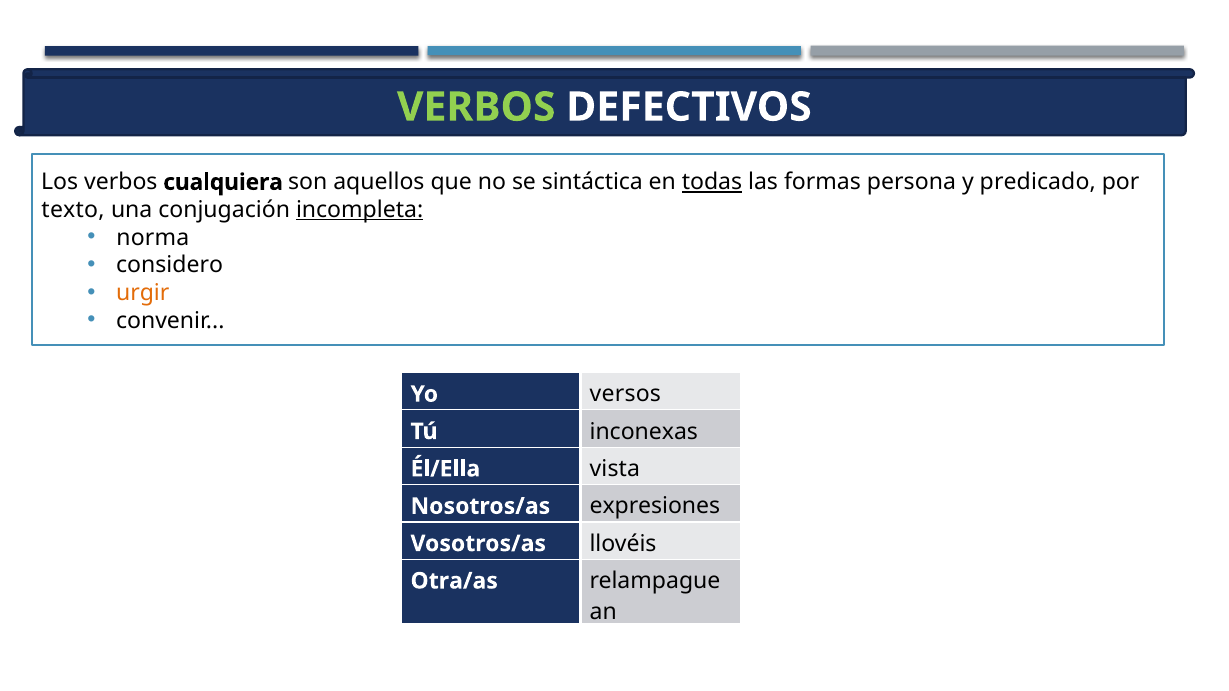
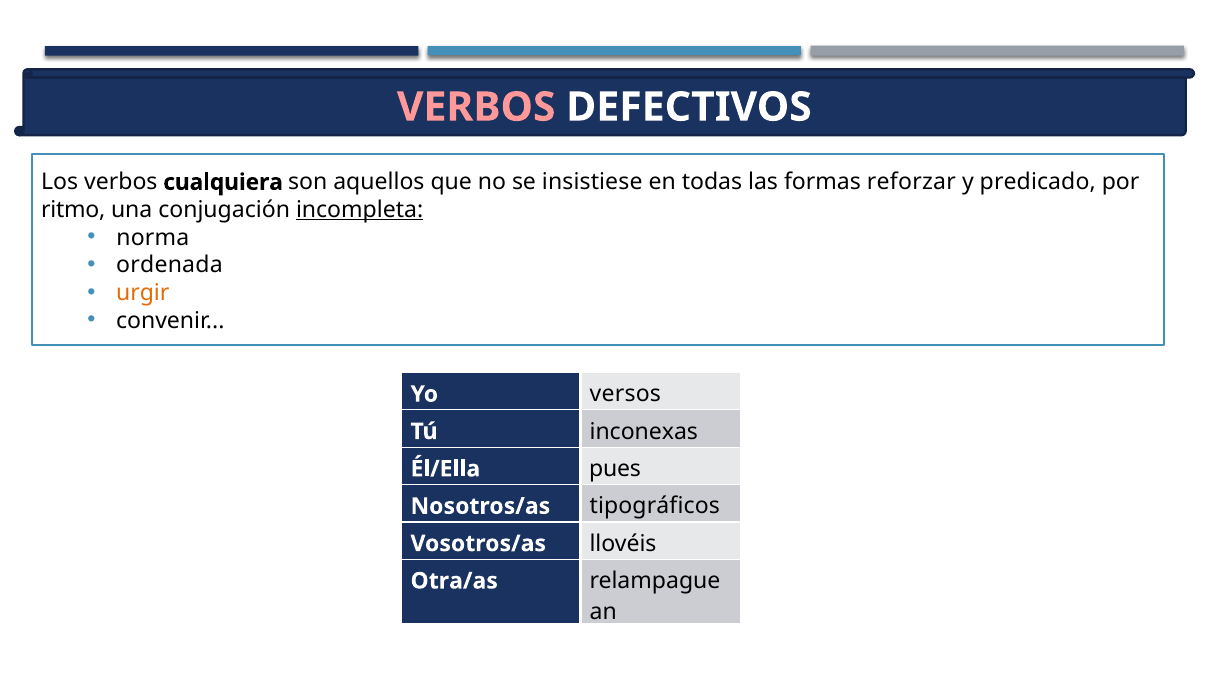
VERBOS colour: light green -> pink (476, 107)
sintáctica: sintáctica -> insistiese (592, 182)
todas underline: present -> none (712, 182)
persona: persona -> reforzar (911, 182)
texto: texto -> ritmo (73, 210)
considero: considero -> ordenada (169, 265)
vista: vista -> pues (615, 469)
expresiones: expresiones -> tipográficos (655, 506)
